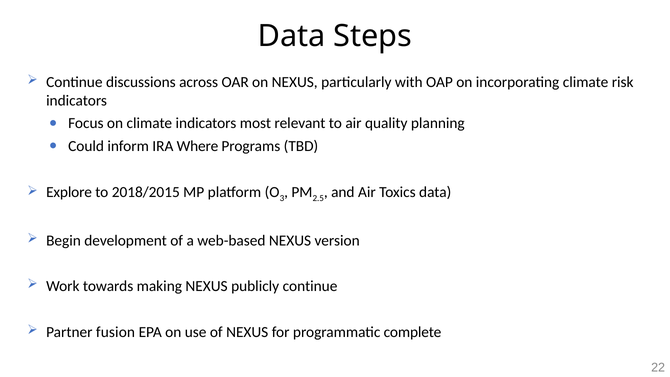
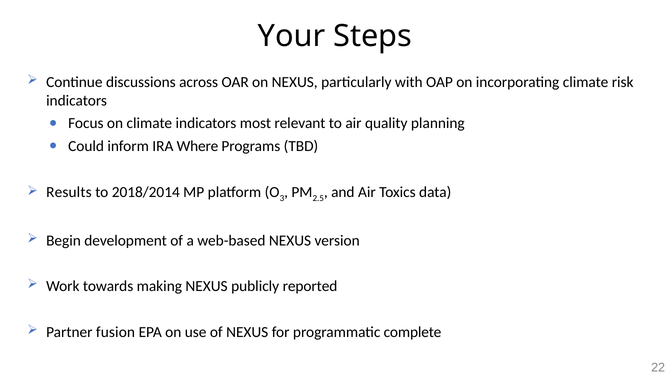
Data: Data -> Your (292, 36)
Explore: Explore -> Results (69, 192)
2018/2015: 2018/2015 -> 2018/2014 (146, 192)
publicly continue: continue -> reported (310, 286)
